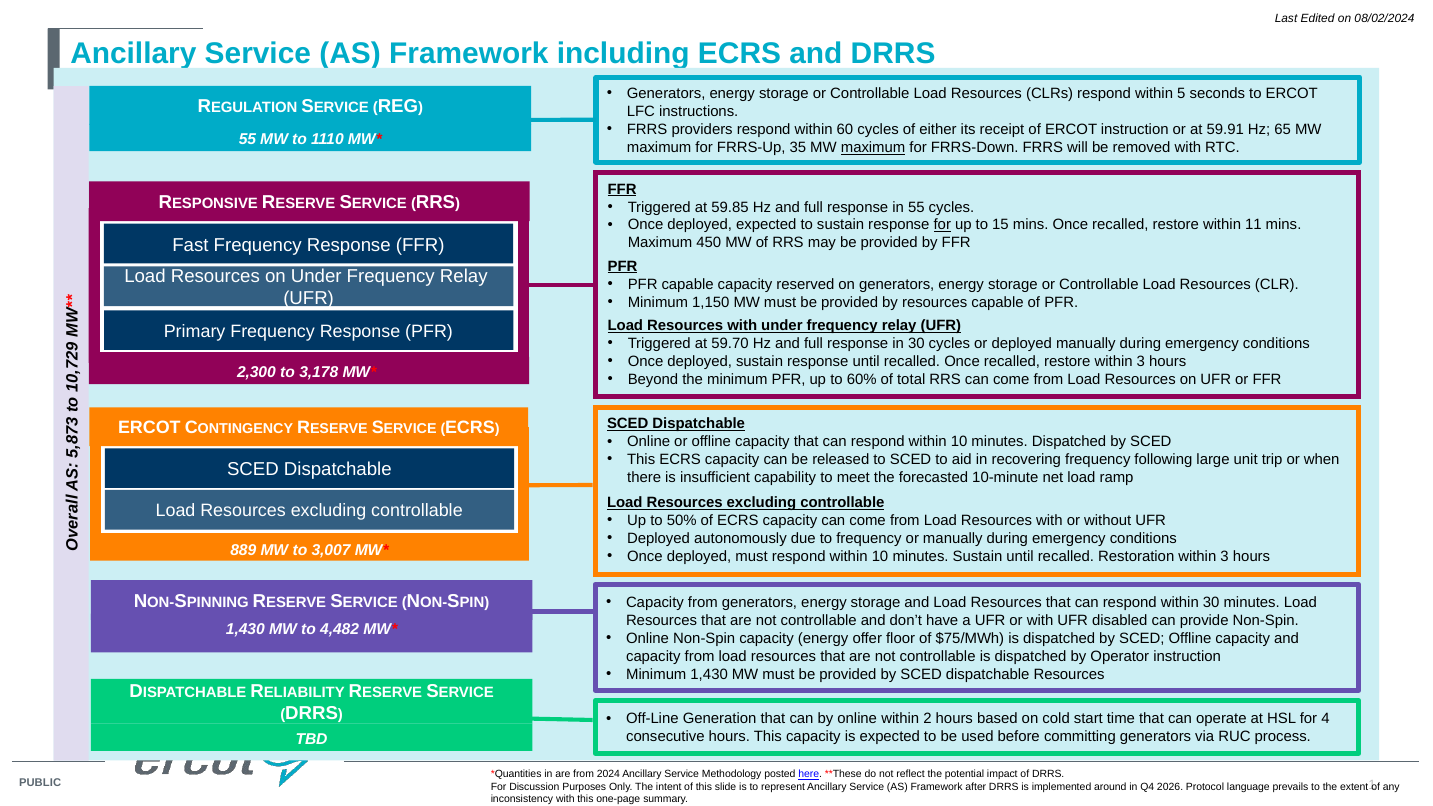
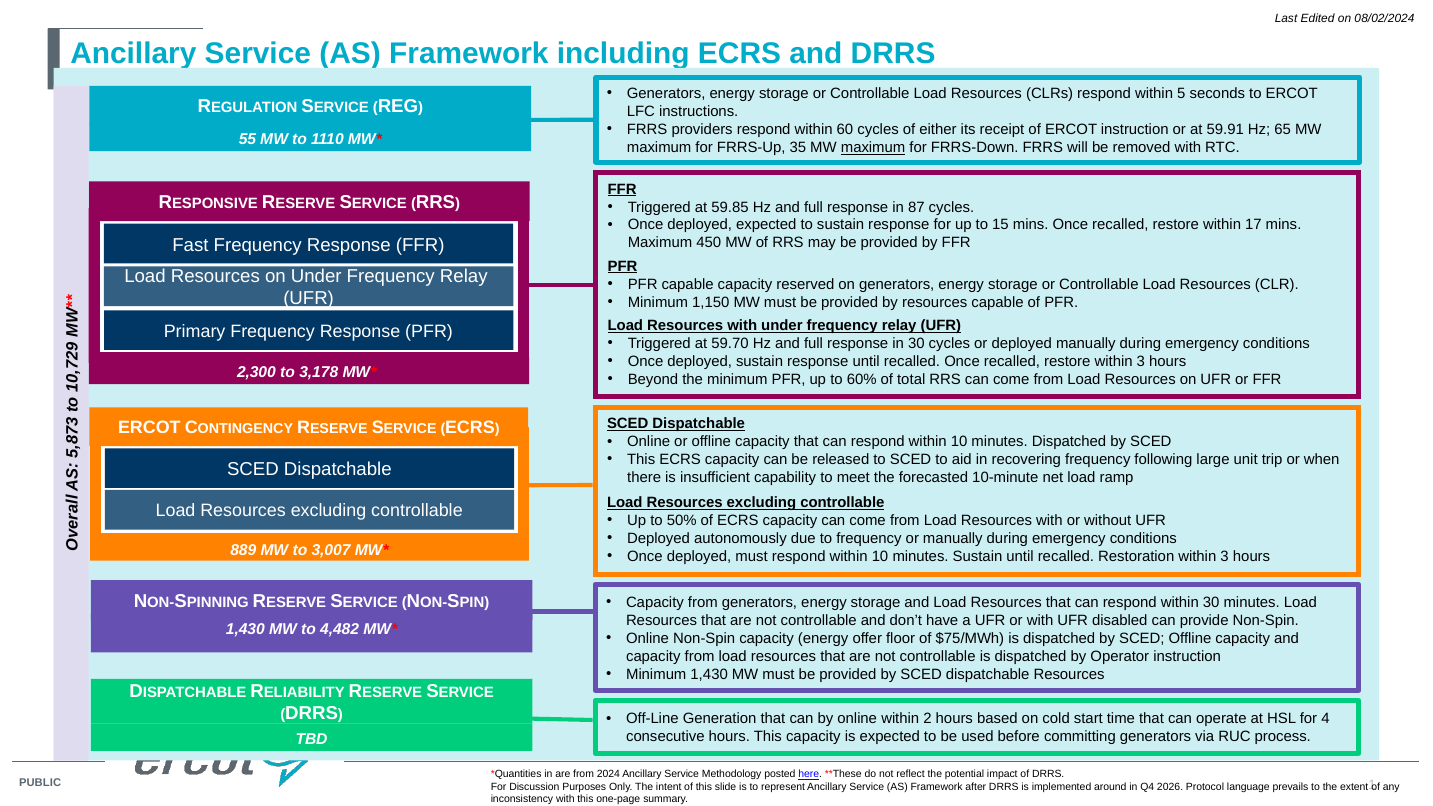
in 55: 55 -> 87 (916, 207)
for underline: present -> none (942, 225)
11: 11 -> 17 (1253, 225)
